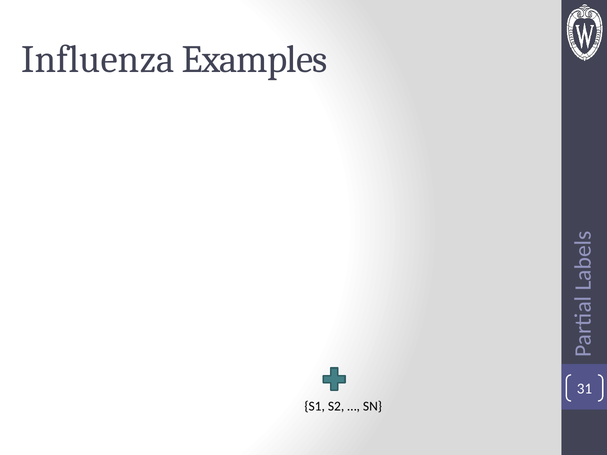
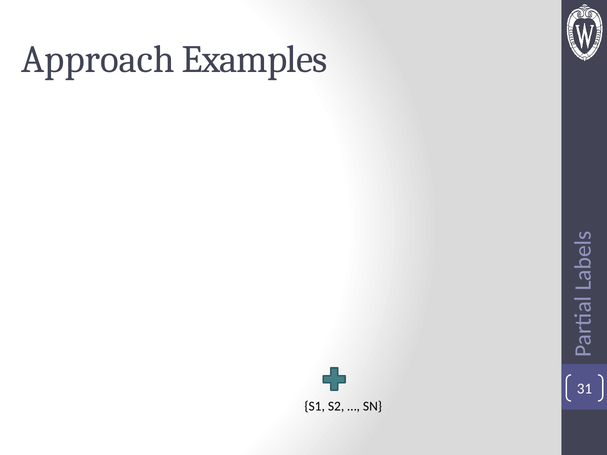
Influenza: Influenza -> Approach (98, 59)
